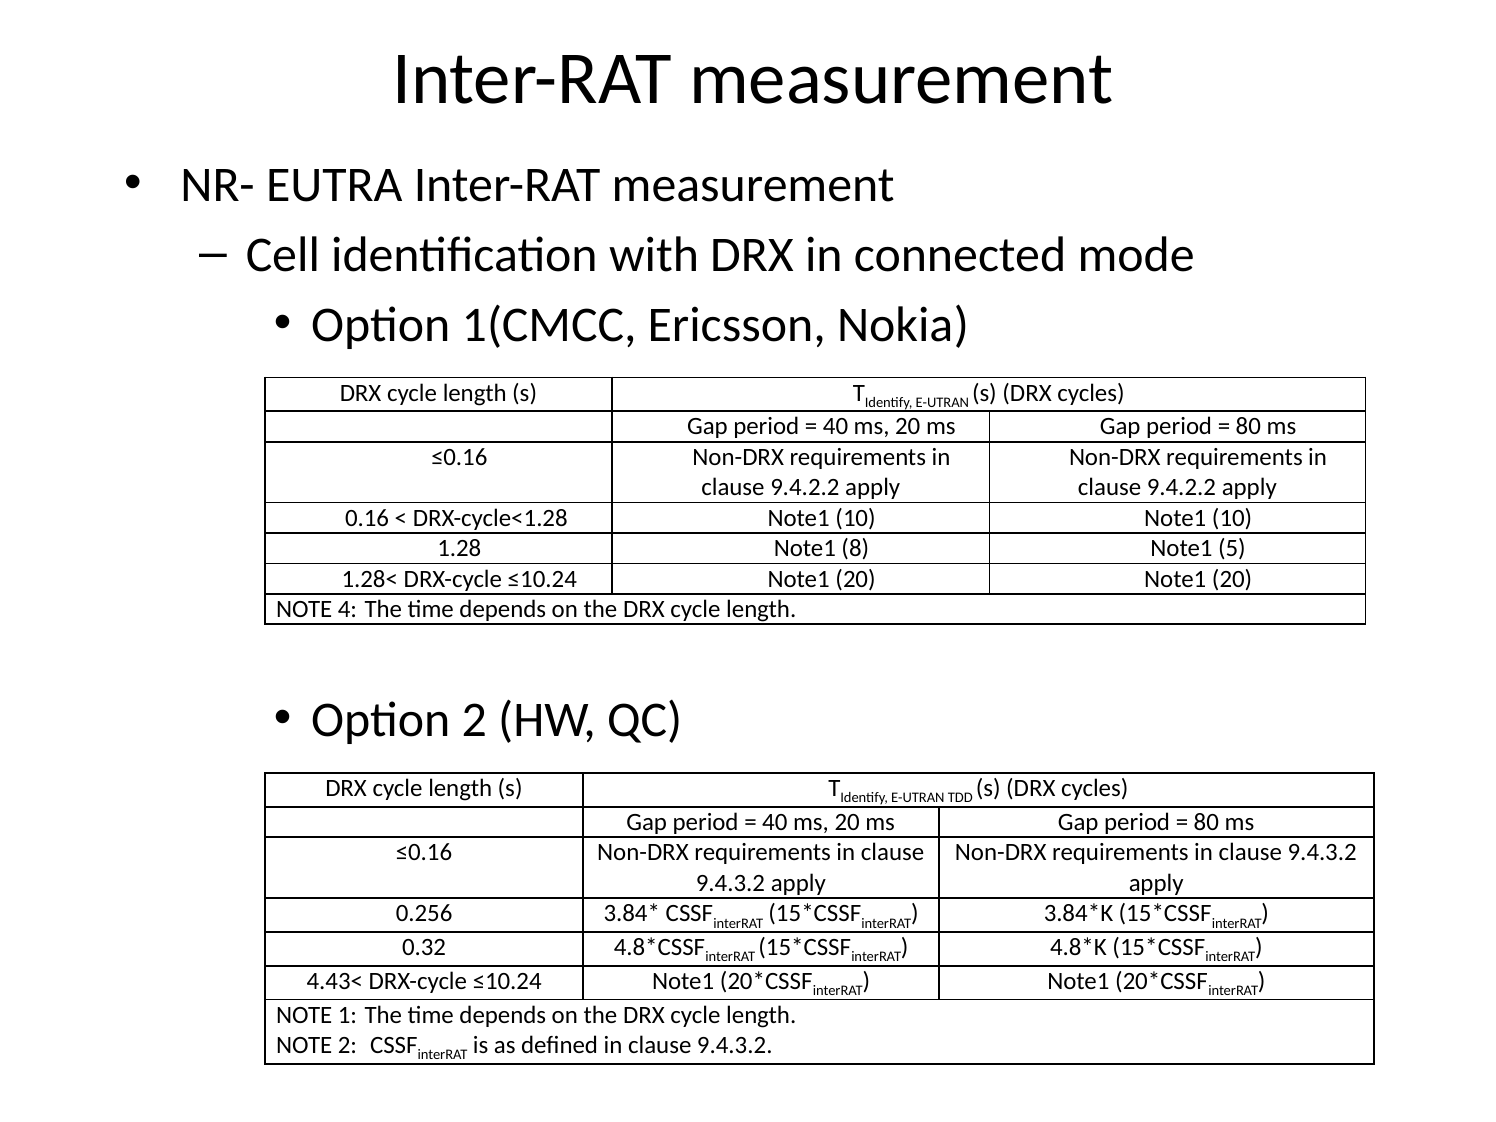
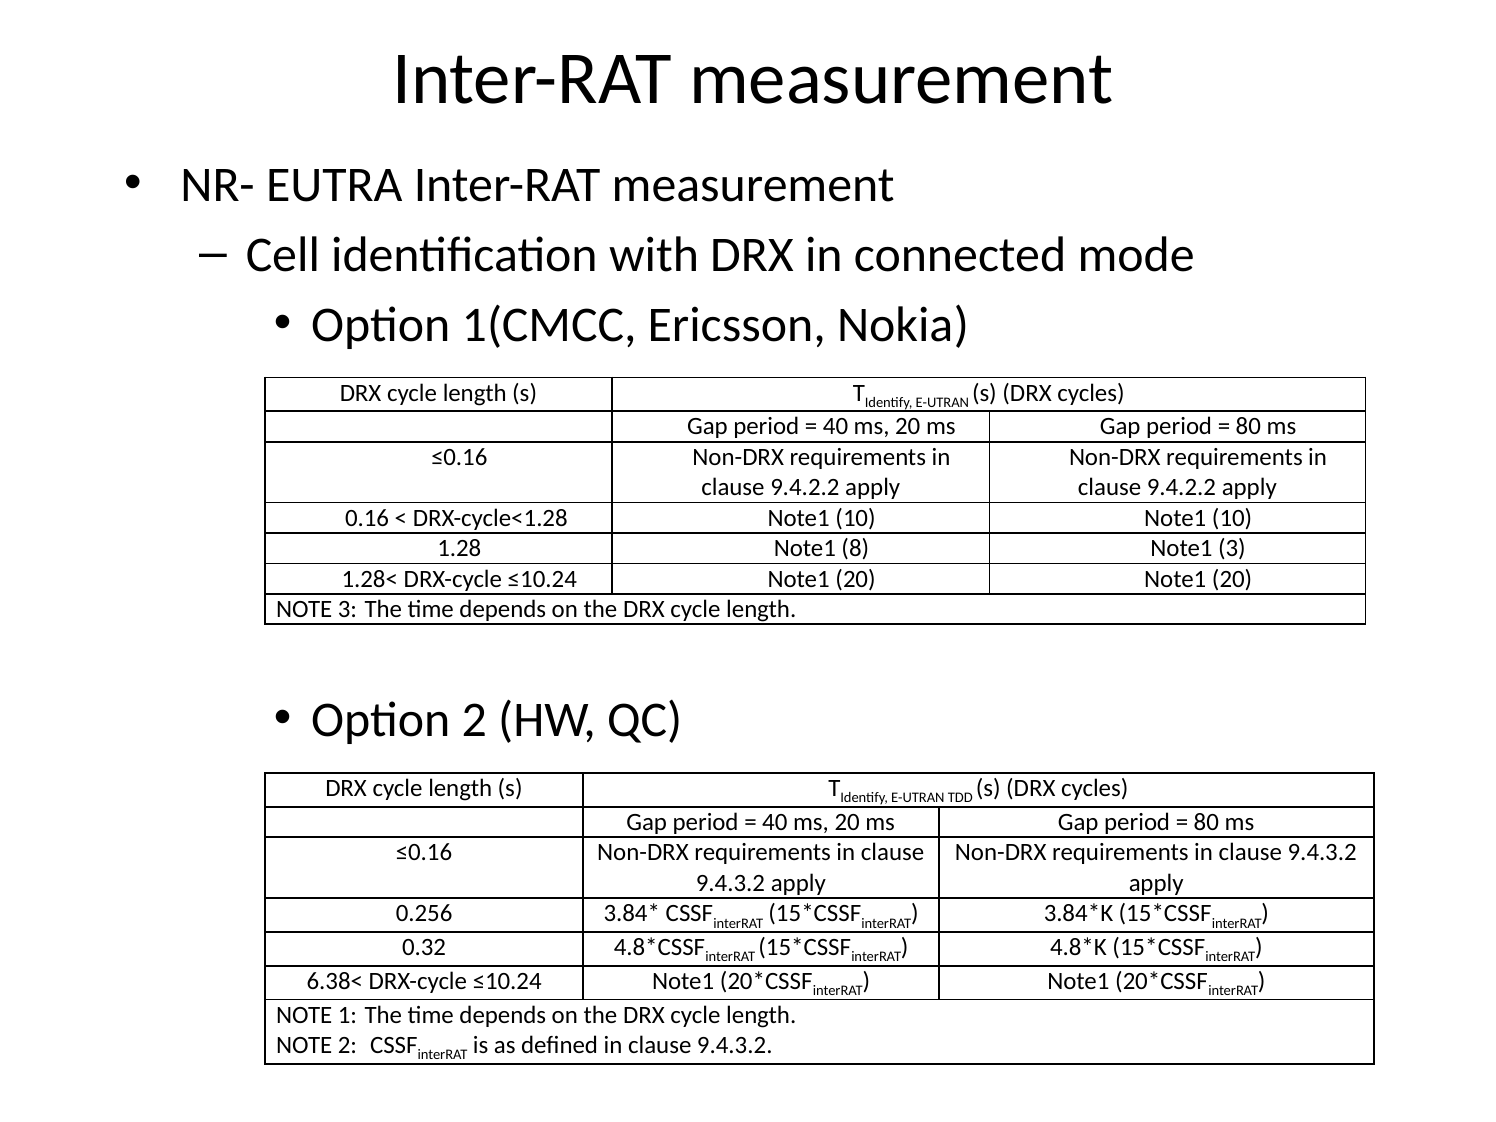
Note1 5: 5 -> 3 (1232, 548)
NOTE 4: 4 -> 3 (348, 609)
4.43<: 4.43< -> 6.38< (335, 981)
